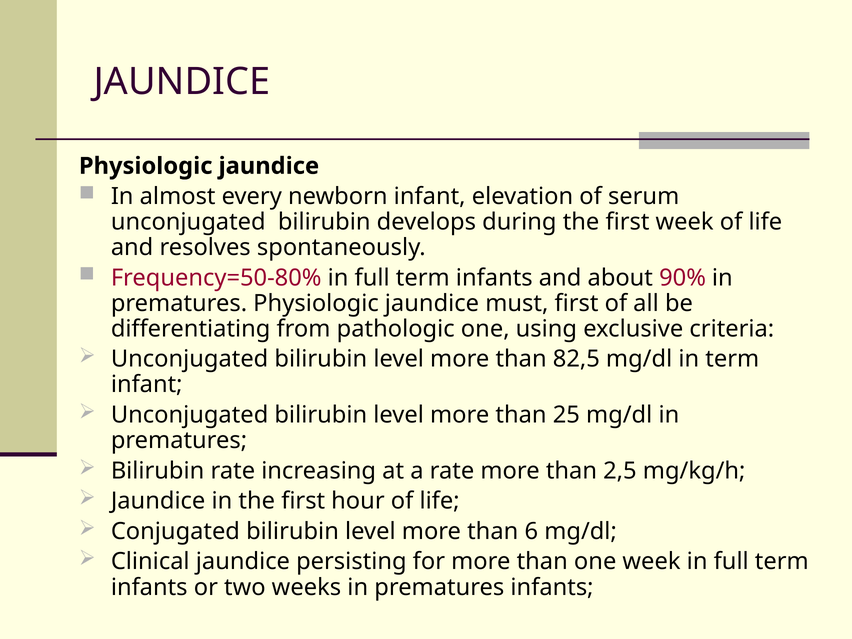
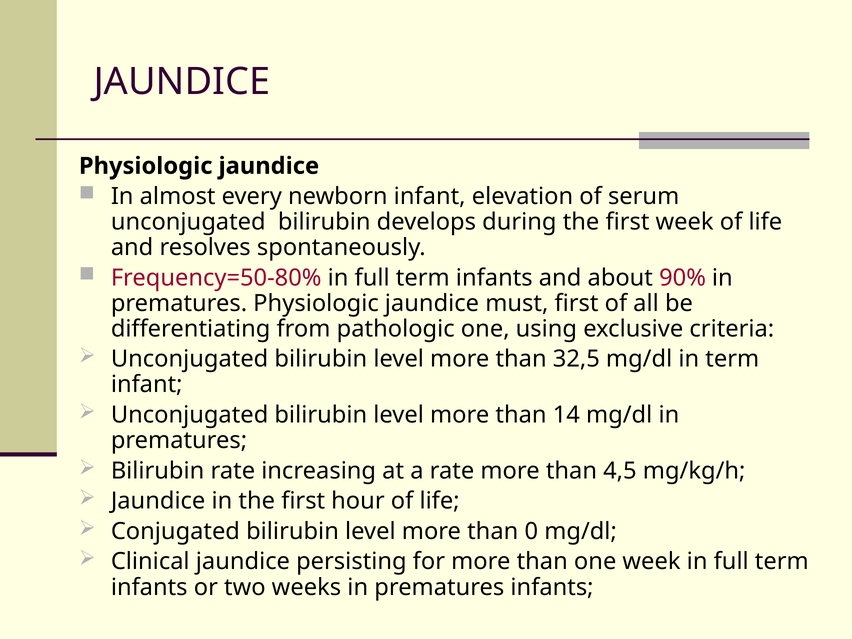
82,5: 82,5 -> 32,5 (576, 359)
25: 25 -> 14 (566, 415)
2,5: 2,5 -> 4,5 (620, 471)
6: 6 -> 0 (531, 531)
